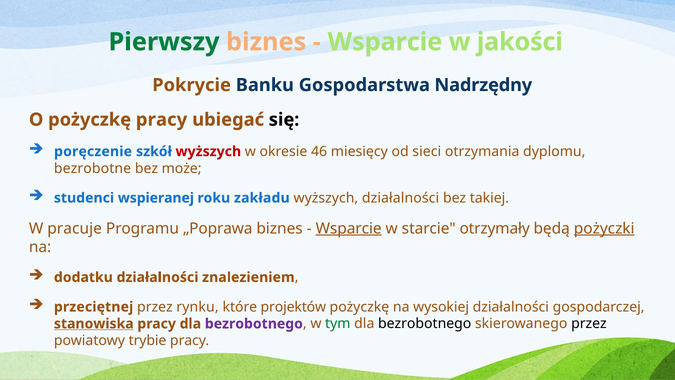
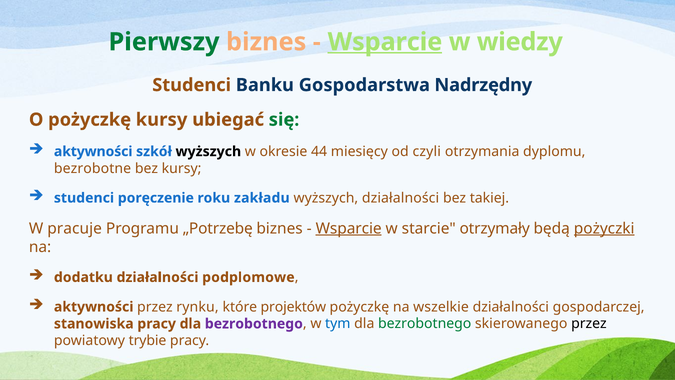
Wsparcie underline: none -> present (385, 42)
jakości: jakości -> wiedzy (520, 42)
Pokrycie: Pokrycie -> Studenci (192, 85)
pożyczkę pracy: pracy -> kursy (162, 120)
się colour: black -> green (284, 120)
poręczenie: poręczenie -> aktywności (93, 151)
wyższych colour: red -> black (208, 151)
46: 46 -> 44 (319, 151)
sieci: sieci -> czyli (427, 151)
bez może: może -> kursy (182, 168)
wspieranej: wspieranej -> poręczenie (156, 198)
„Poprawa: „Poprawa -> „Potrzebę (218, 228)
znalezieniem: znalezieniem -> podplomowe (248, 277)
przeciętnej: przeciętnej -> aktywności (94, 307)
wysokiej: wysokiej -> wszelkie (441, 307)
stanowiska underline: present -> none (94, 323)
tym colour: green -> blue (338, 323)
bezrobotnego colour: black -> green (425, 323)
